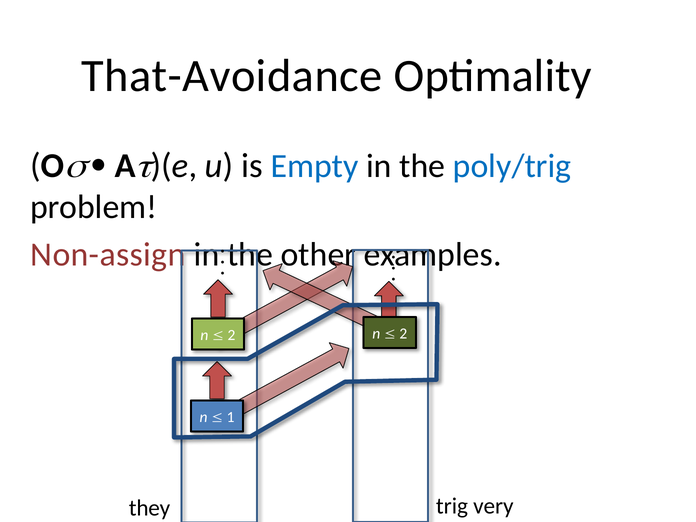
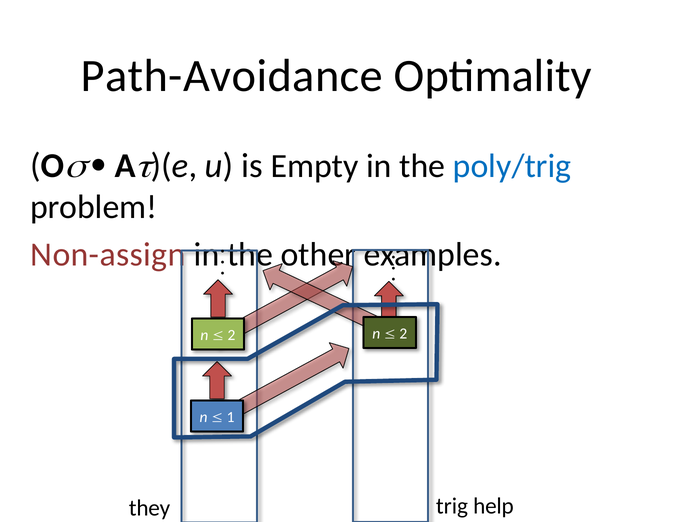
That-Avoidance: That-Avoidance -> Path-Avoidance (232, 76)
Empty colour: blue -> black (315, 166)
very: very -> help (493, 506)
